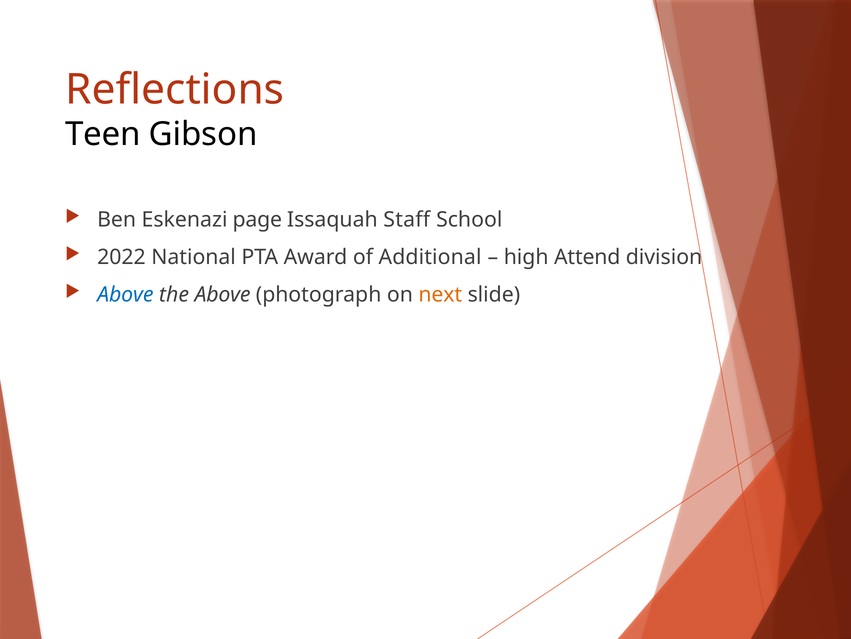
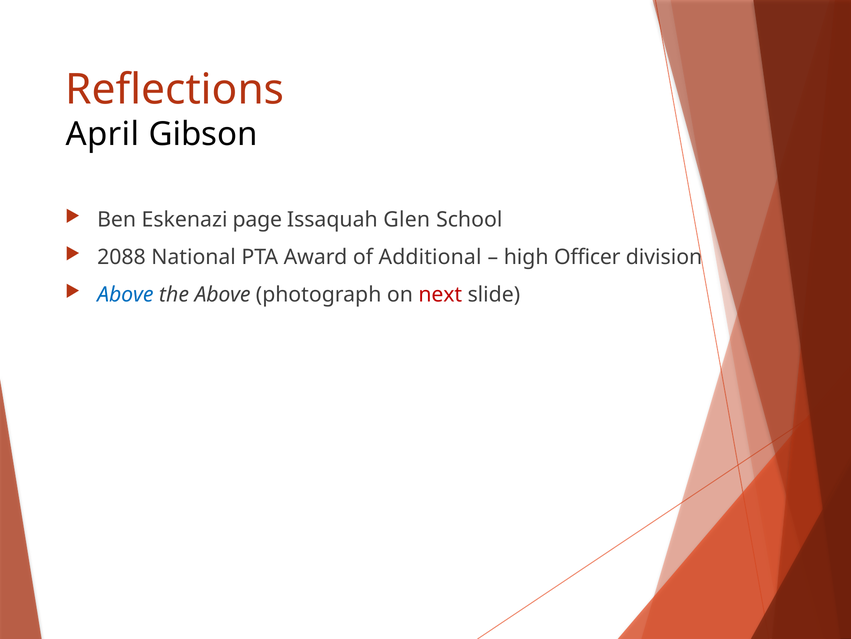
Teen: Teen -> April (103, 134)
Staff: Staff -> Glen (407, 220)
2022: 2022 -> 2088 (121, 257)
Attend: Attend -> Officer (587, 257)
next colour: orange -> red (440, 294)
